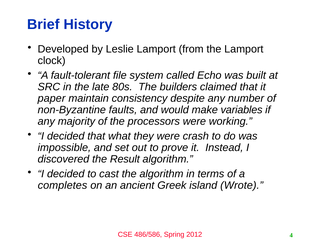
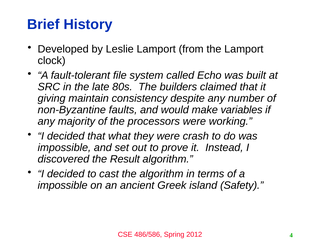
paper: paper -> giving (52, 98)
completes: completes -> impossible (63, 185)
Wrote: Wrote -> Safety (242, 185)
